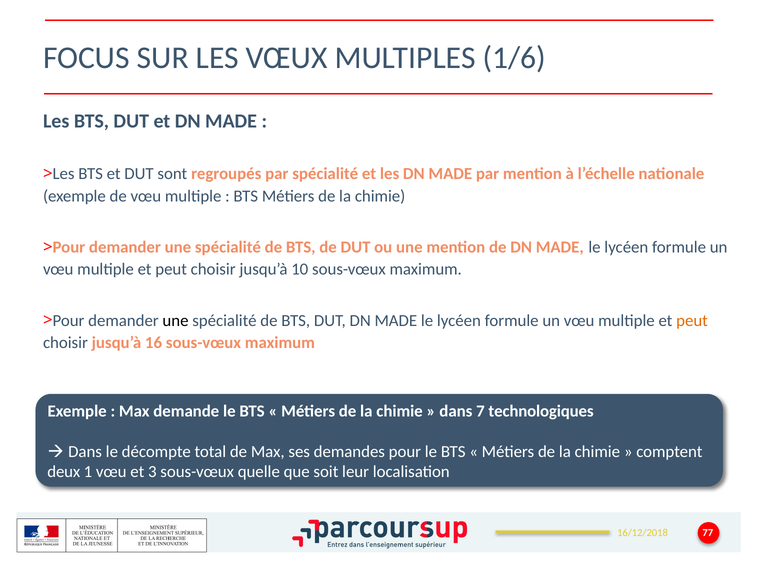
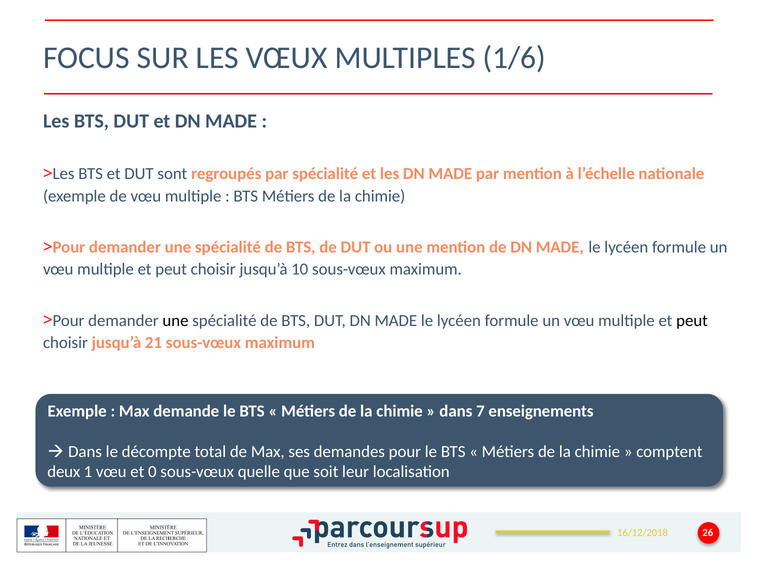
peut colour: orange -> black (692, 321)
16: 16 -> 21 (154, 343)
technologiques: technologiques -> enseignements (541, 411)
3: 3 -> 0 (152, 472)
77: 77 -> 26 (708, 533)
